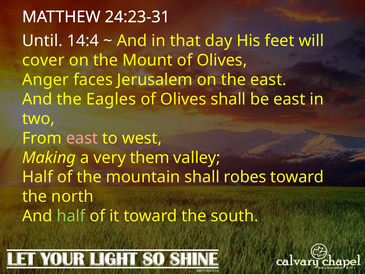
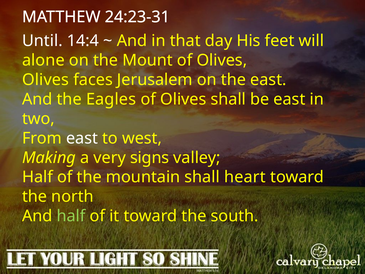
cover: cover -> alone (43, 60)
Anger: Anger -> Olives (46, 80)
east colour: pink -> white (82, 138)
them: them -> signs (150, 158)
robes: robes -> heart (245, 177)
